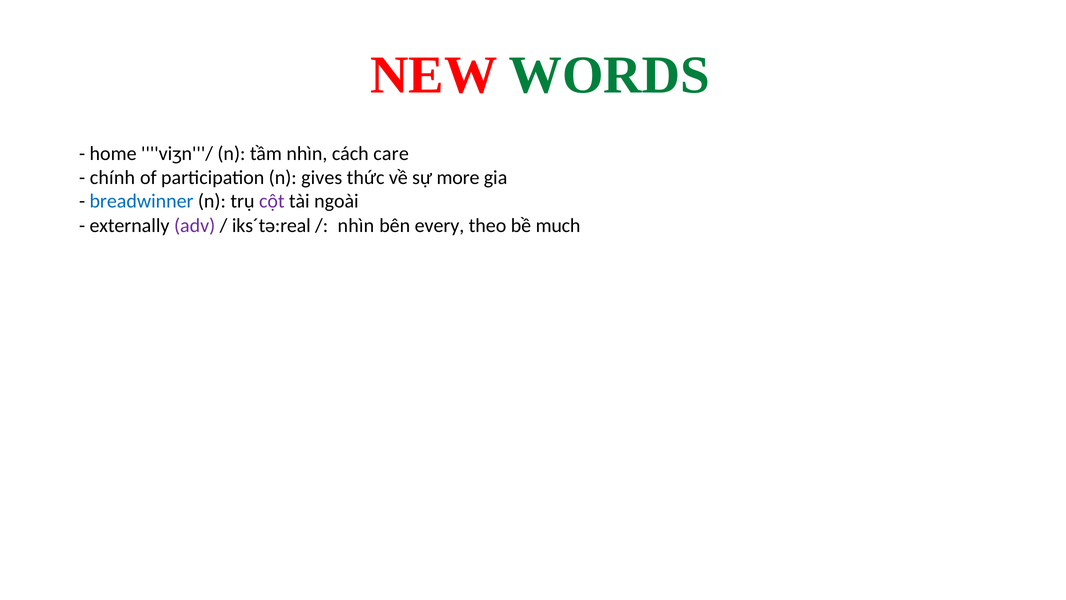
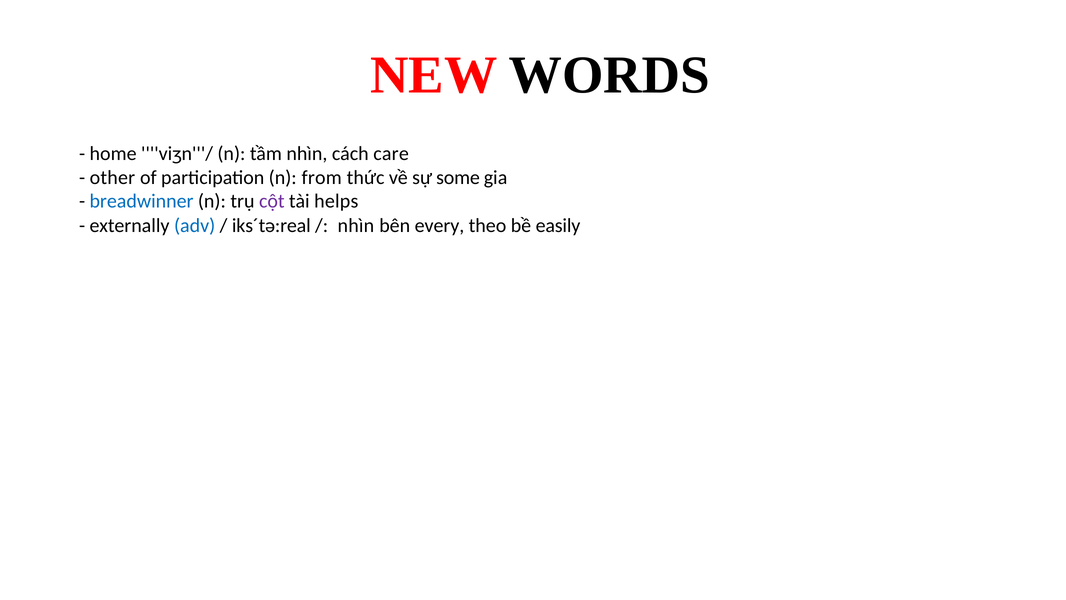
WORDS colour: green -> black (609, 75)
chính: chính -> other (112, 177)
gives: gives -> from (322, 177)
more: more -> some (458, 177)
ngoài: ngoài -> helps (336, 201)
adv colour: purple -> blue (195, 225)
much: much -> easily (558, 225)
